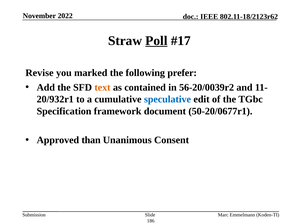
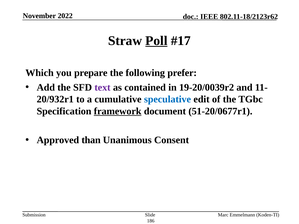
Revise: Revise -> Which (40, 73)
marked: marked -> prepare (91, 73)
text colour: orange -> purple (102, 87)
56-20/0039r2: 56-20/0039r2 -> 19-20/0039r2 (207, 87)
framework underline: none -> present (118, 111)
50-20/0677r1: 50-20/0677r1 -> 51-20/0677r1 (220, 111)
